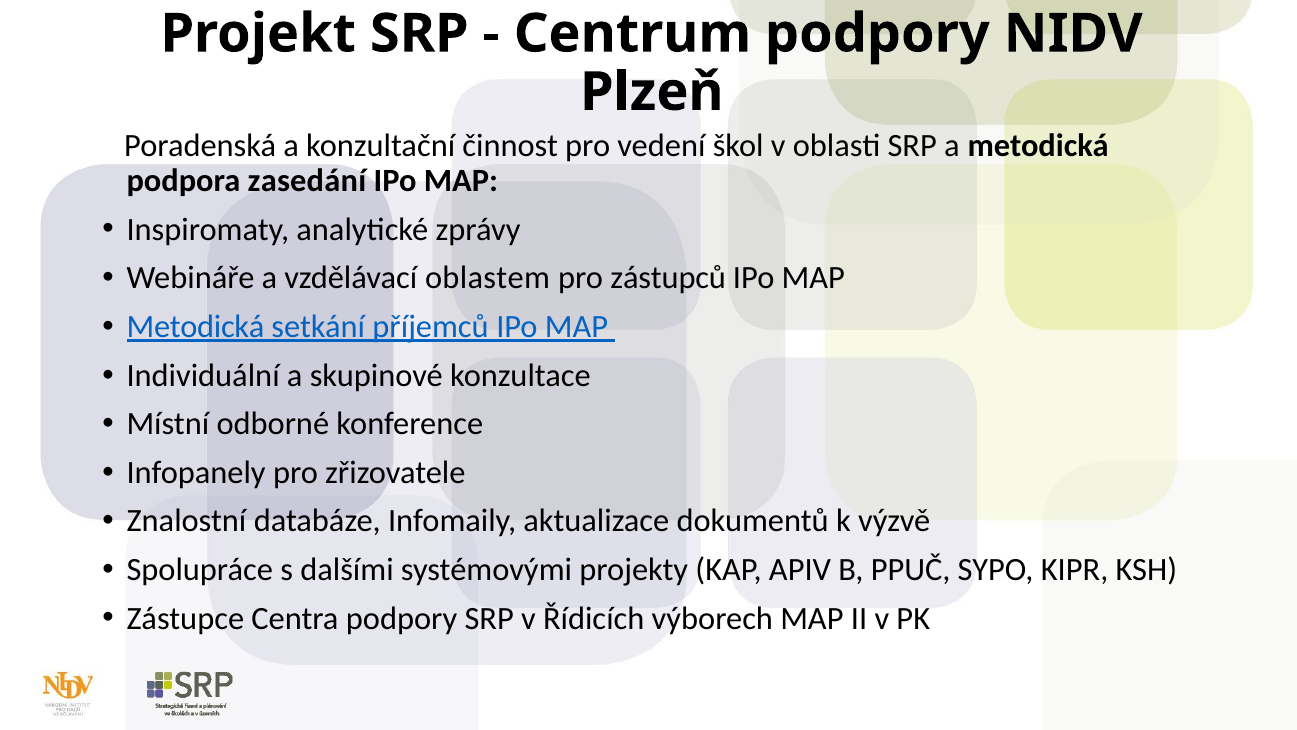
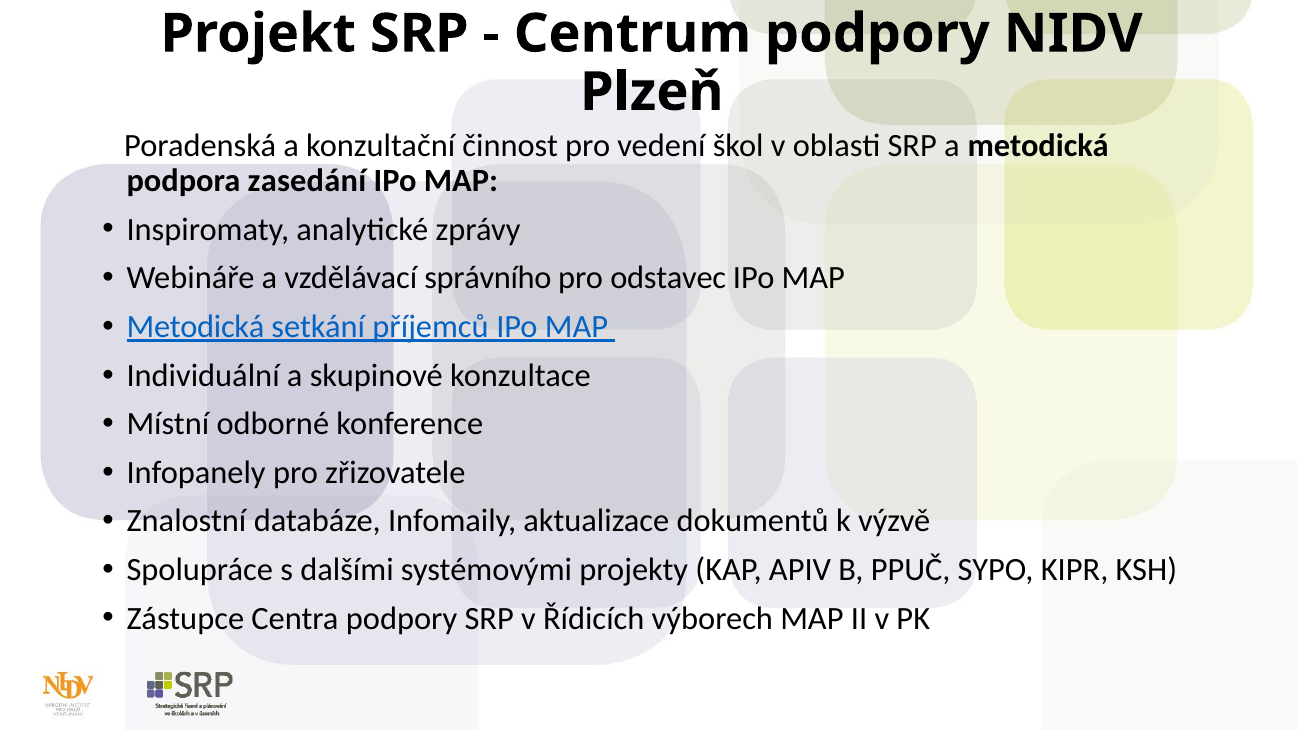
oblastem: oblastem -> správního (488, 278)
zástupců: zástupců -> odstavec (668, 278)
